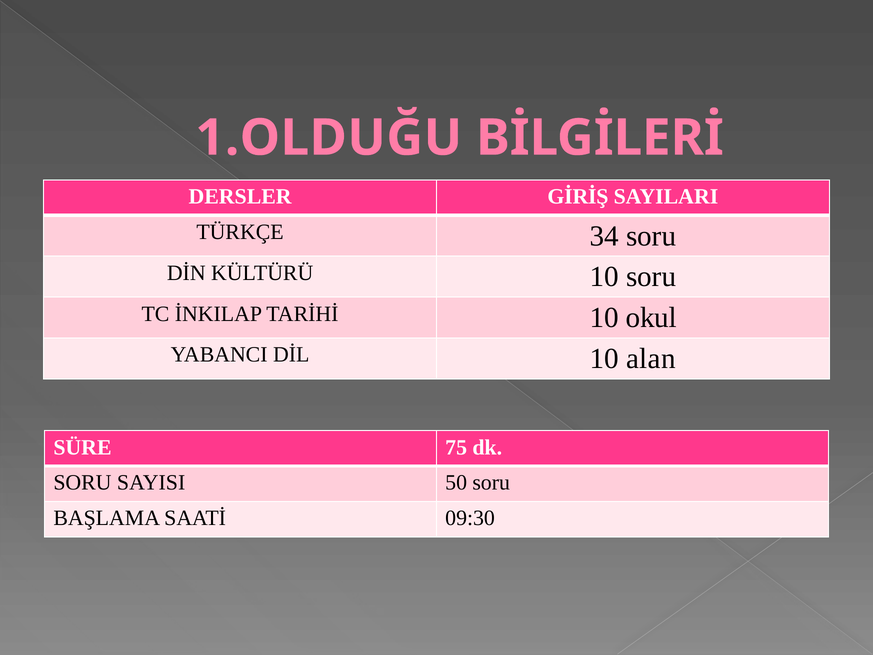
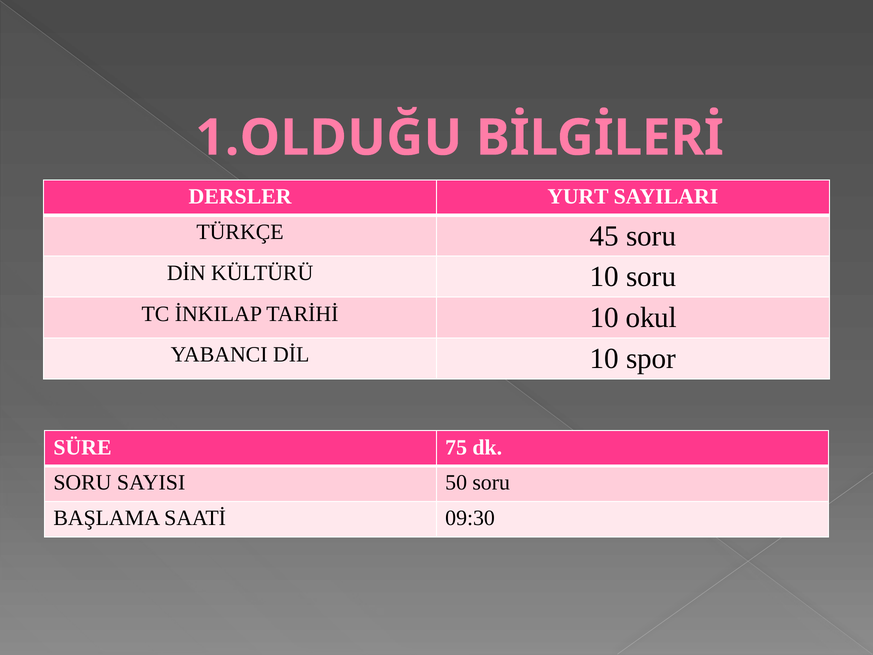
GİRİŞ: GİRİŞ -> YURT (578, 196)
34: 34 -> 45 (604, 236)
alan: alan -> spor (651, 359)
